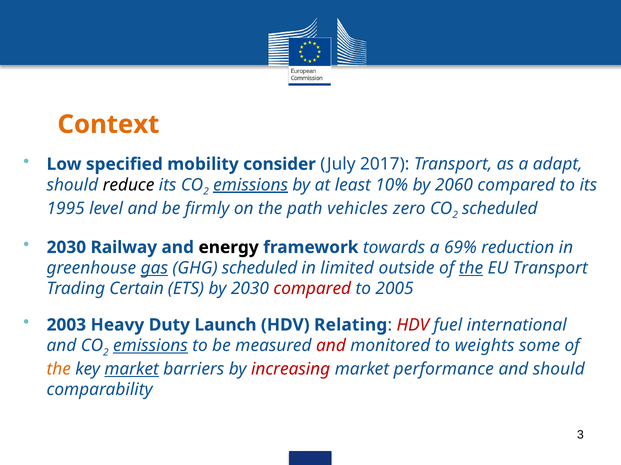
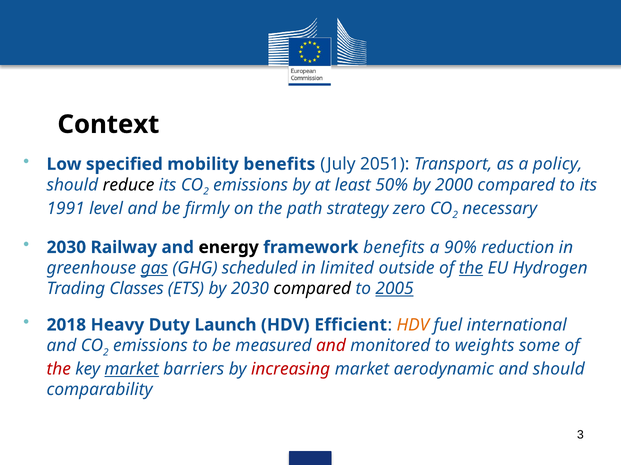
Context colour: orange -> black (108, 125)
mobility consider: consider -> benefits (279, 164)
2017: 2017 -> 2051 (385, 164)
adapt: adapt -> policy (558, 164)
emissions underline: present -> none (251, 185)
10%: 10% -> 50% (392, 185)
2060: 2060 -> 2000 (454, 185)
1995: 1995 -> 1991 (66, 209)
vehicles: vehicles -> strategy (358, 209)
scheduled: scheduled -> necessary (500, 209)
framework towards: towards -> benefits (394, 248)
69%: 69% -> 90% (460, 248)
EU Transport: Transport -> Hydrogen (550, 268)
Certain: Certain -> Classes (137, 289)
compared colour: red -> black (312, 289)
2005 underline: none -> present (395, 289)
2003: 2003 -> 2018 (66, 325)
Relating: Relating -> Efficient (351, 325)
HDV colour: red -> orange (413, 325)
emissions underline: present -> none (150, 346)
the colour: orange -> red (59, 370)
performance: performance -> aerodynamic (444, 370)
